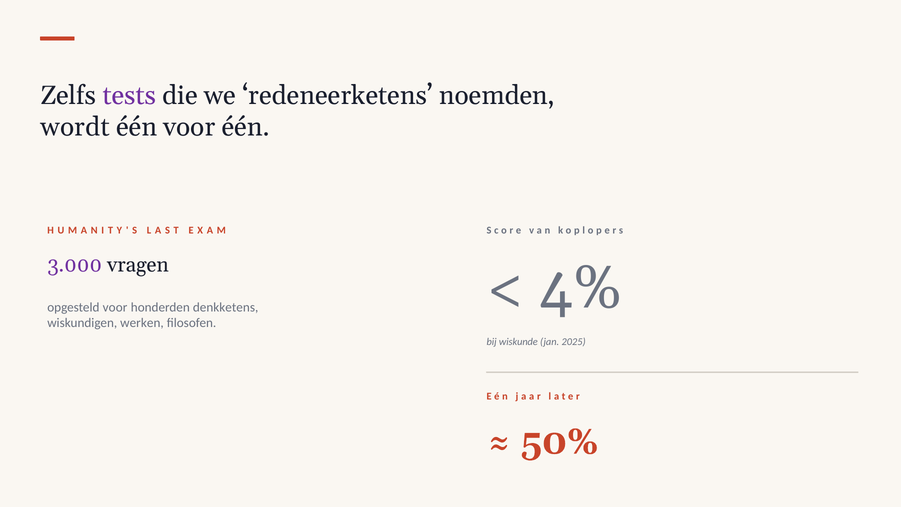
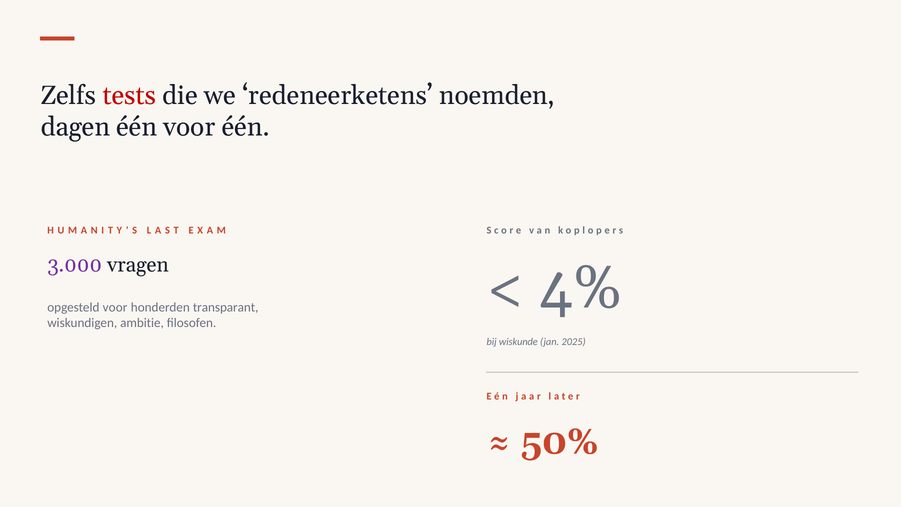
tests colour: purple -> red (129, 95)
wordt: wordt -> dagen (75, 127)
denkketens: denkketens -> transparant (226, 307)
werken: werken -> ambitie (142, 323)
